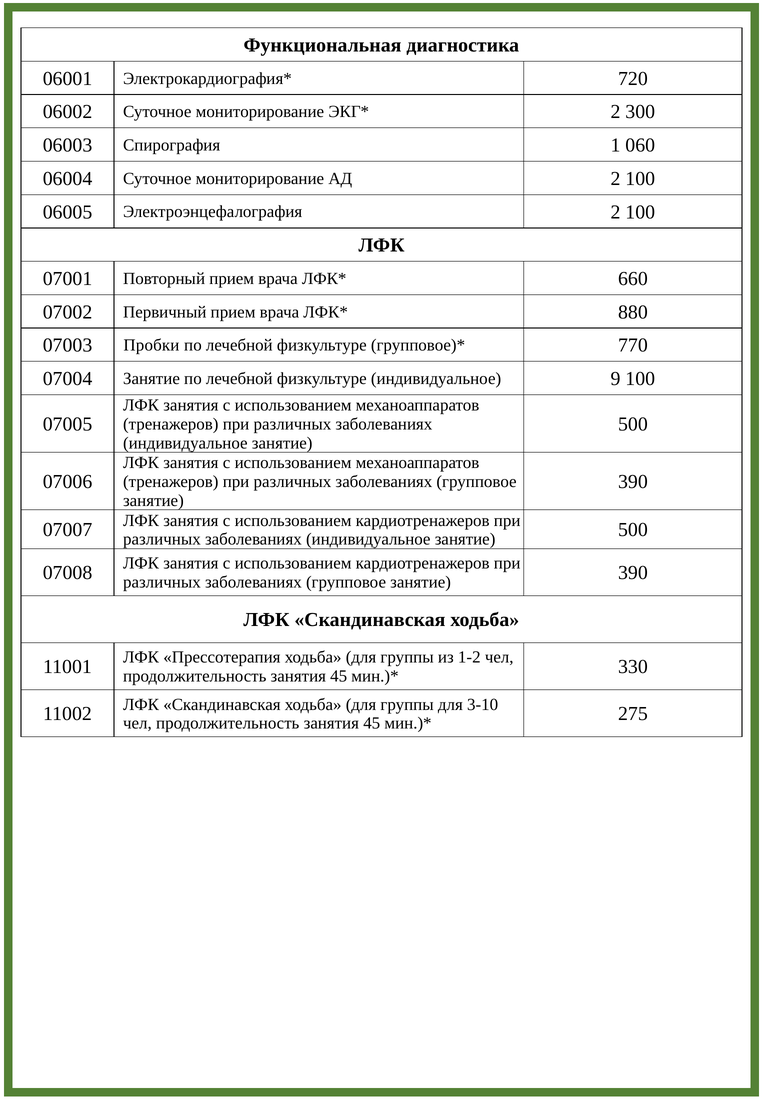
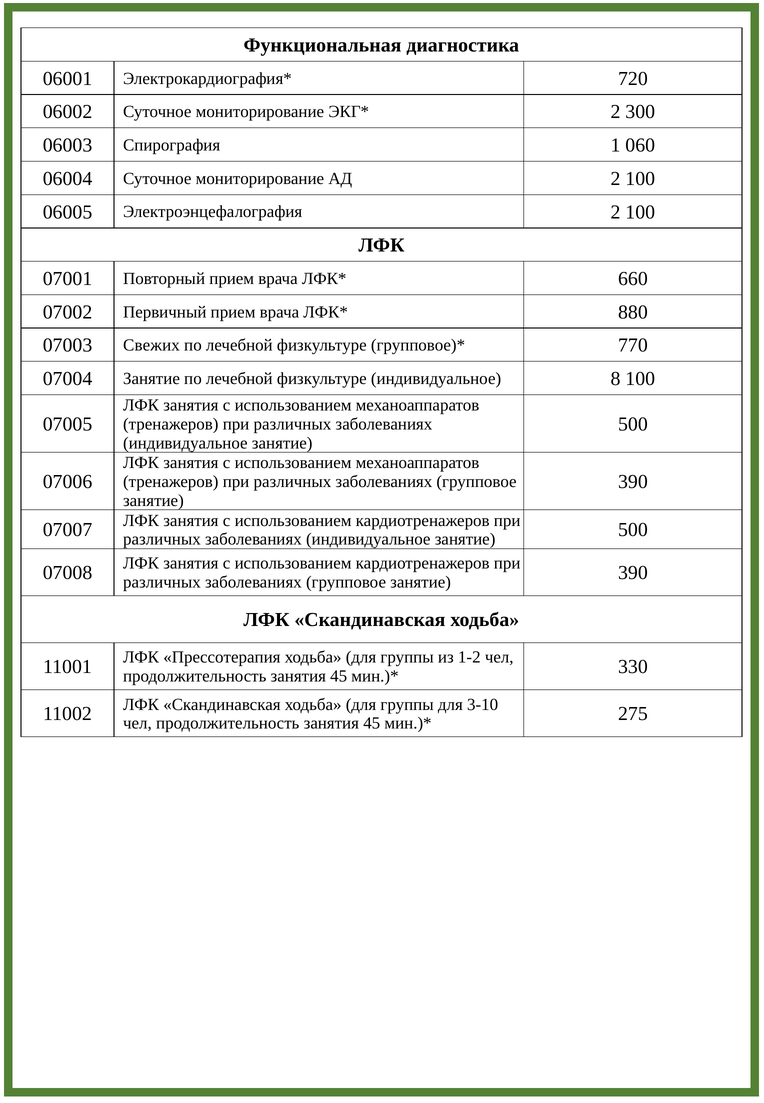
Пробки: Пробки -> Свежих (151, 345)
9: 9 -> 8 (616, 379)
